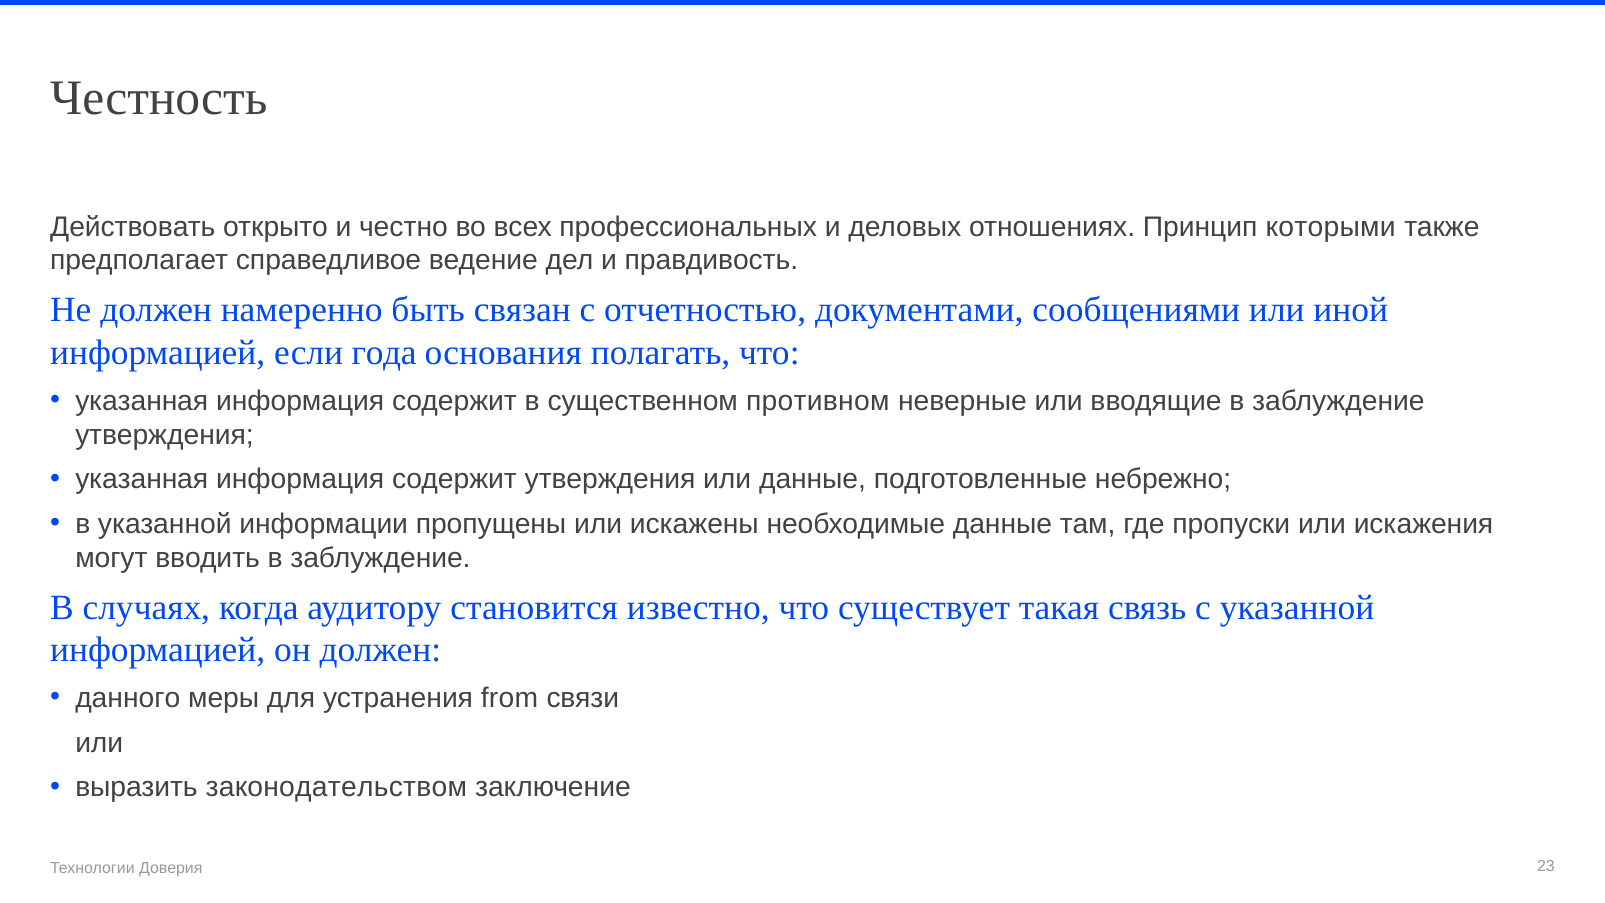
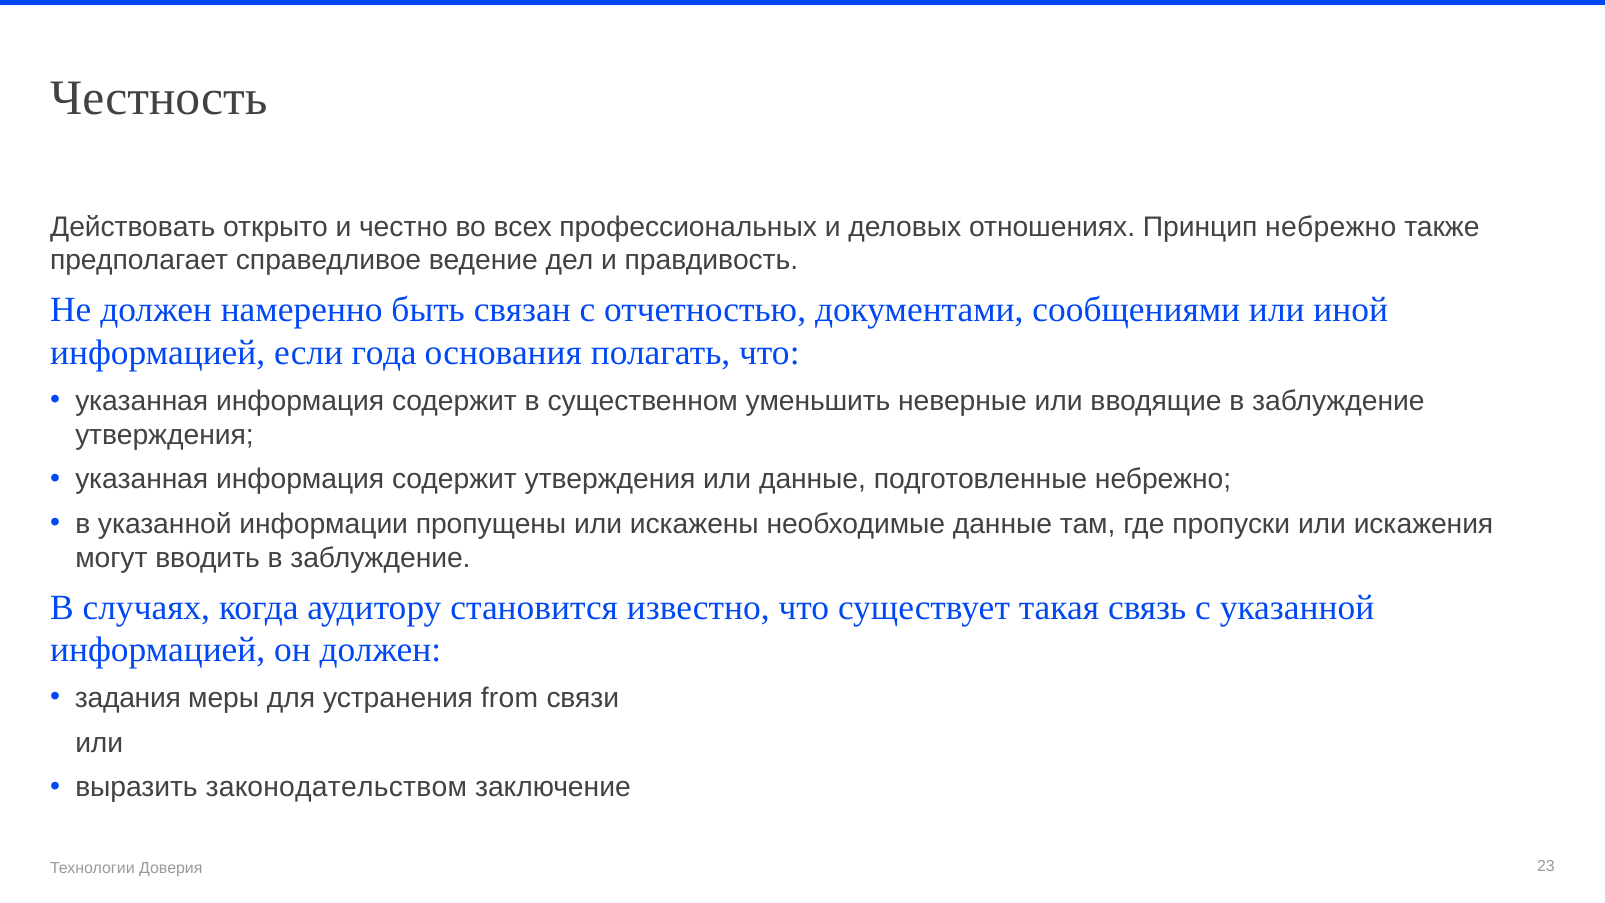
Принцип которыми: которыми -> небрежно (1331, 227)
противном: противном -> уменьшить (818, 401)
данного: данного -> задания (128, 698)
